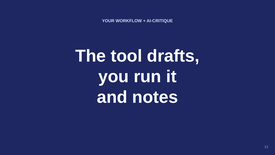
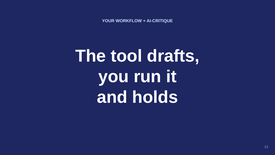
notes: notes -> holds (155, 97)
